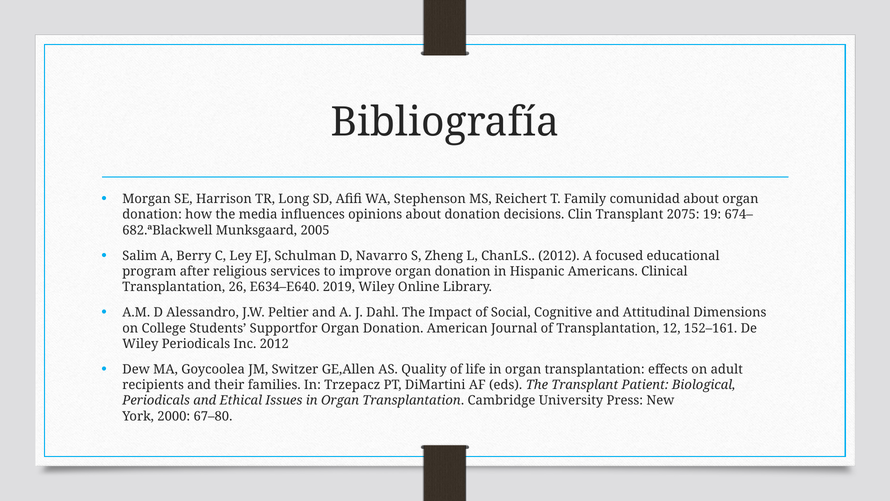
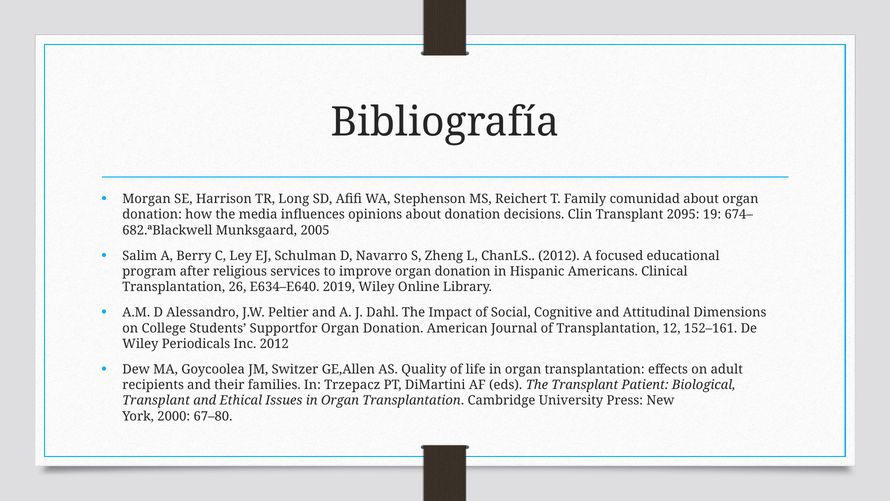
2075: 2075 -> 2095 (683, 215)
Periodicals: Periodicals -> Transplant (156, 400)
